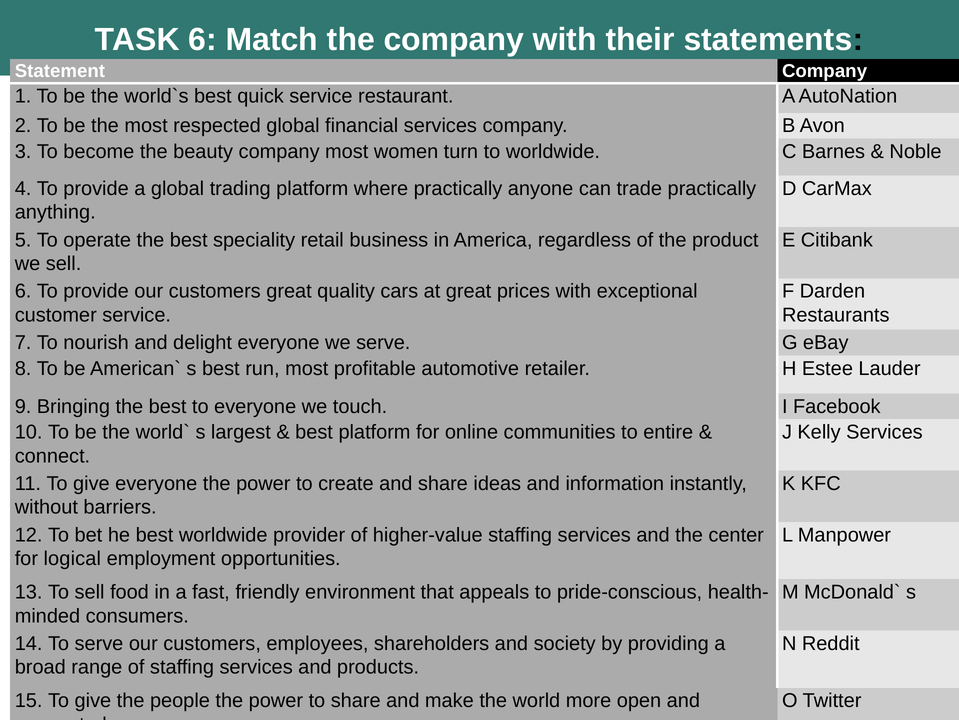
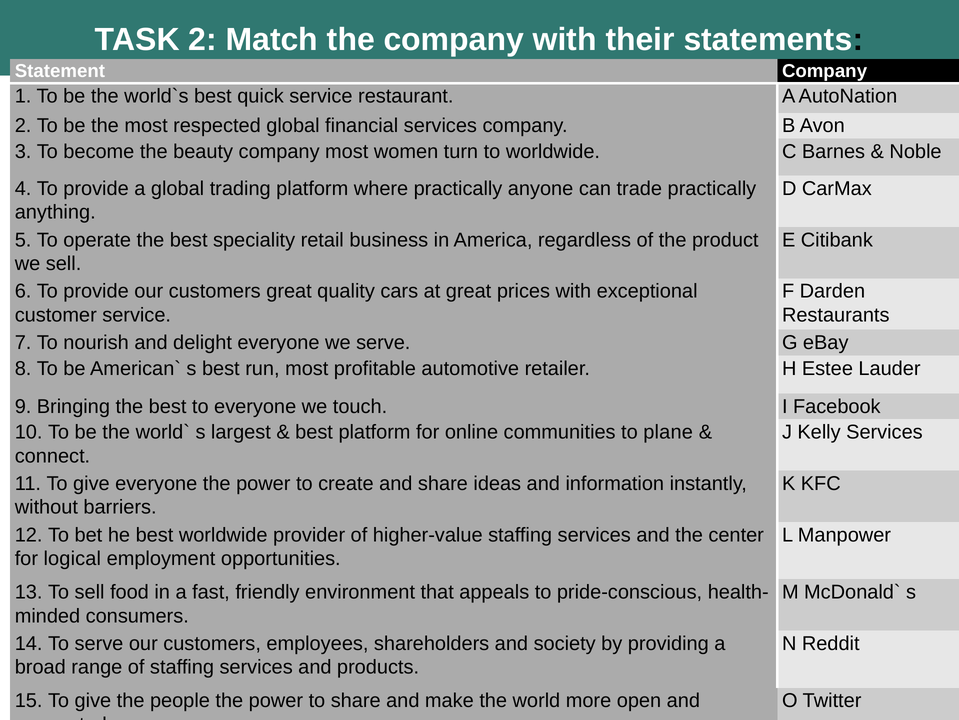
TASK 6: 6 -> 2 (203, 40)
entire: entire -> plane (668, 432)
